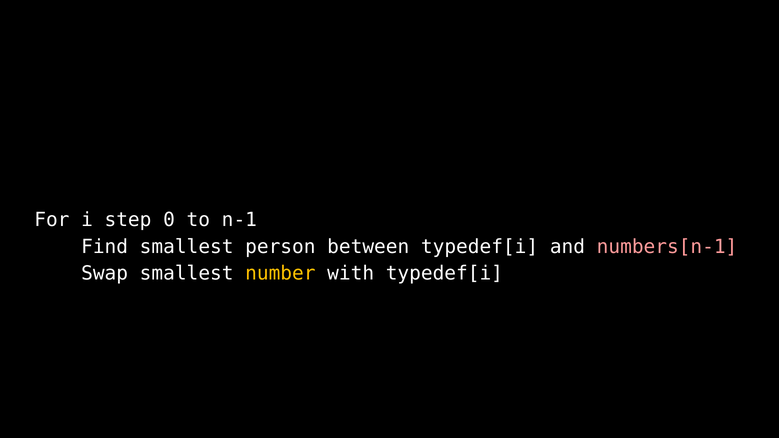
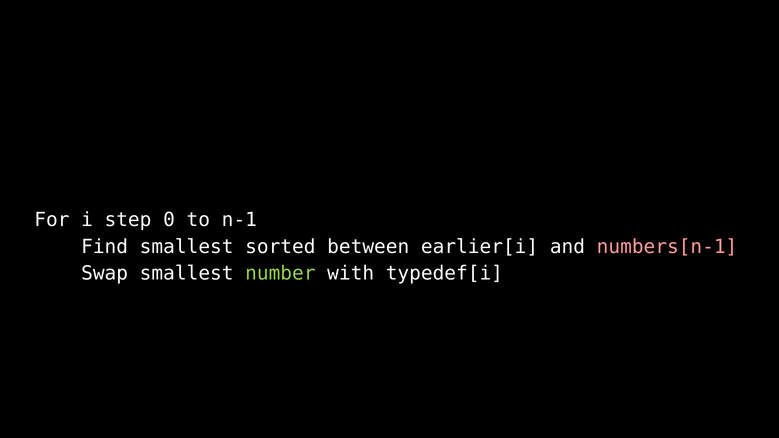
person: person -> sorted (280, 247)
between typedef[i: typedef[i -> earlier[i (480, 247)
number colour: yellow -> light green (280, 274)
